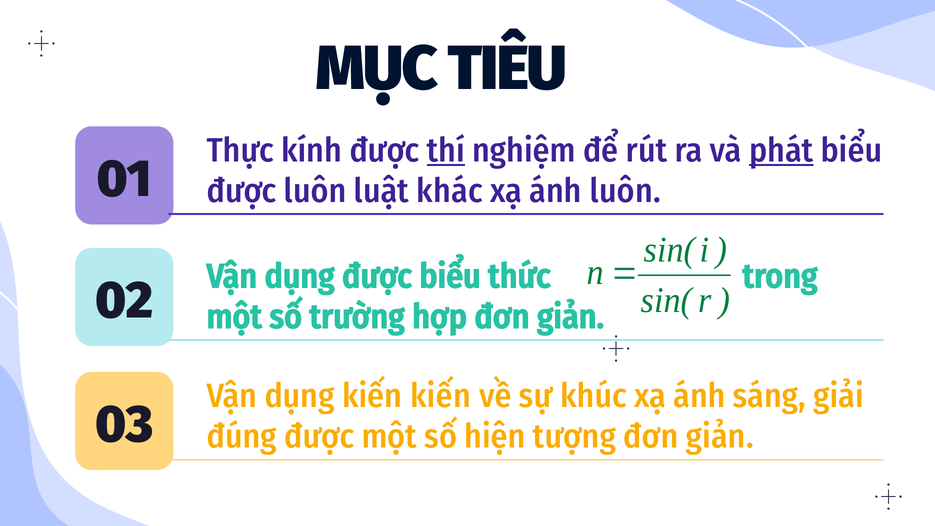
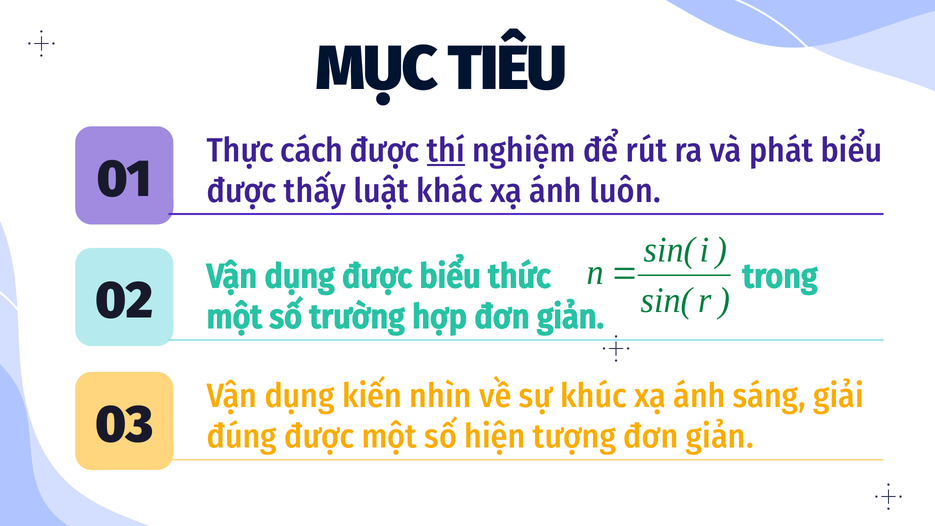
kính: kính -> cách (312, 151)
phát underline: present -> none (781, 151)
được luôn: luôn -> thấy (315, 191)
kiến kiến: kiến -> nhìn (441, 396)
